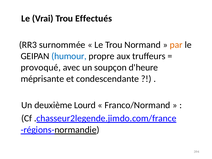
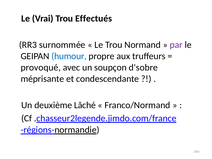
par colour: orange -> purple (176, 45)
d'heure: d'heure -> d'sobre (143, 67)
Lourd: Lourd -> Lâché (85, 105)
